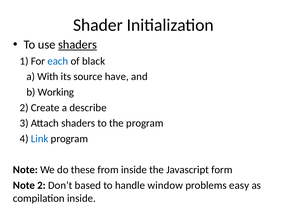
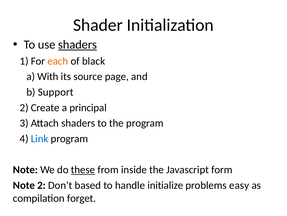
each colour: blue -> orange (58, 61)
have: have -> page (117, 76)
Working: Working -> Support (56, 92)
describe: describe -> principal (88, 107)
these underline: none -> present (83, 169)
window: window -> initialize (165, 185)
compilation inside: inside -> forget (82, 198)
